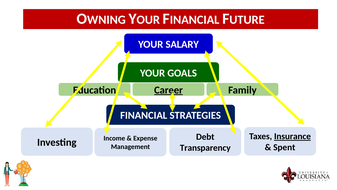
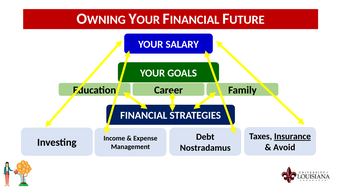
Career underline: present -> none (168, 90)
Spent: Spent -> Avoid (284, 147)
Transparency: Transparency -> Nostradamus (205, 147)
